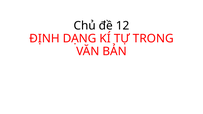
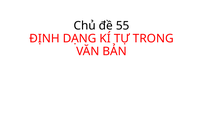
12: 12 -> 55 (123, 26)
